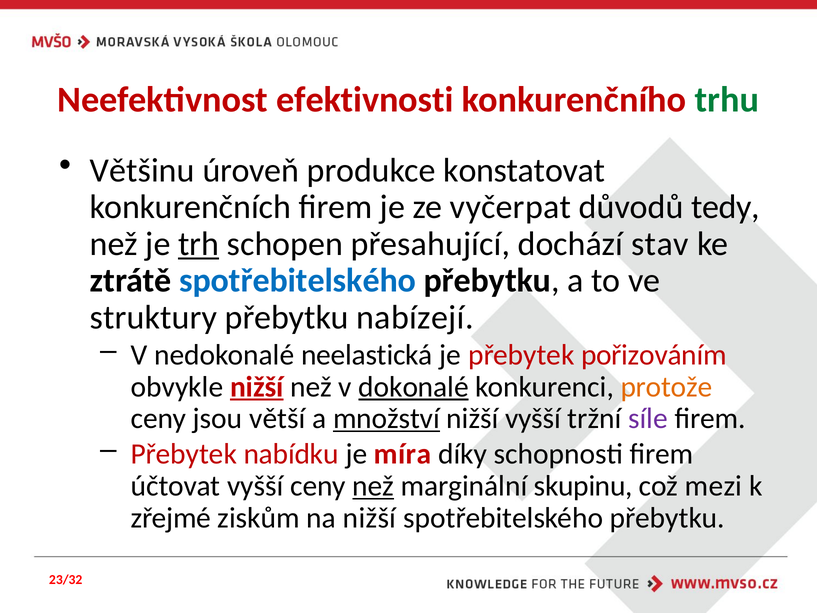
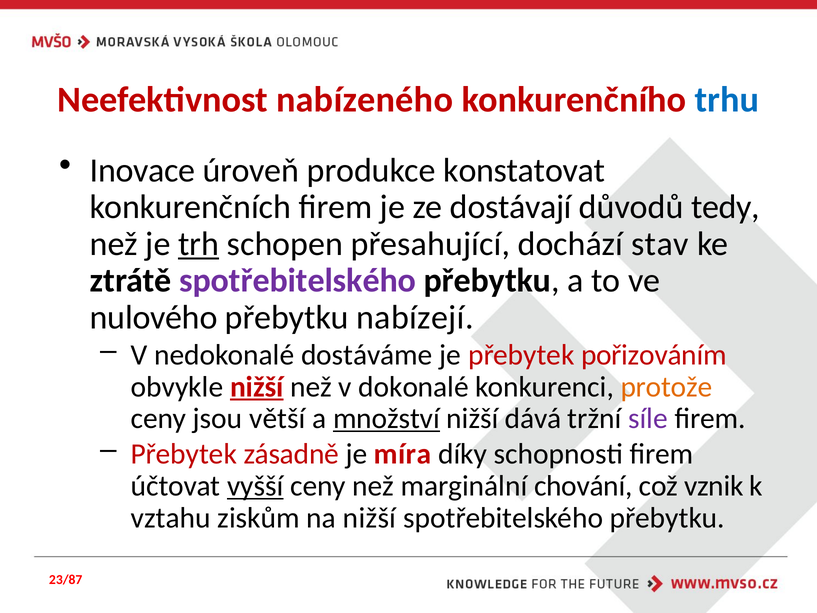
efektivnosti: efektivnosti -> nabízeného (365, 100)
trhu colour: green -> blue (727, 100)
Většinu: Většinu -> Inovace (143, 170)
vyčerpat: vyčerpat -> dostávají (511, 207)
spotřebitelského colour: blue -> purple (298, 281)
struktury: struktury -> nulového (154, 317)
neelastická: neelastická -> dostáváme (367, 355)
dokonalé underline: present -> none (414, 387)
nižší vyšší: vyšší -> dává (533, 418)
nabídku: nabídku -> zásadně (291, 454)
vyšší underline: none -> present (255, 486)
než underline: present -> none (373, 486)
skupinu: skupinu -> chování (583, 486)
mezi: mezi -> vznik (714, 486)
zřejmé: zřejmé -> vztahu (171, 518)
23/32: 23/32 -> 23/87 (66, 580)
